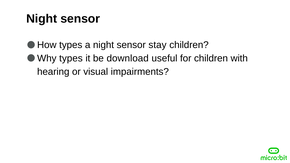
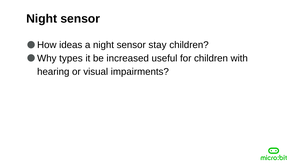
How types: types -> ideas (71, 45)
download: download -> increased (128, 58)
